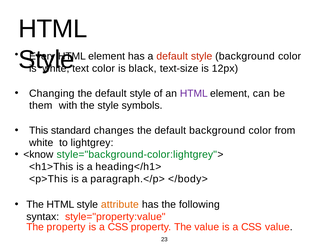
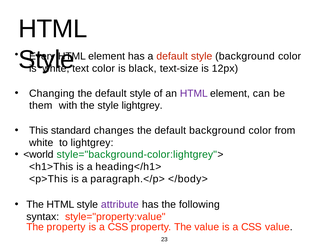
style symbols: symbols -> lightgrey (142, 105)
<know: <know -> <world (38, 154)
attribute colour: orange -> purple (120, 204)
